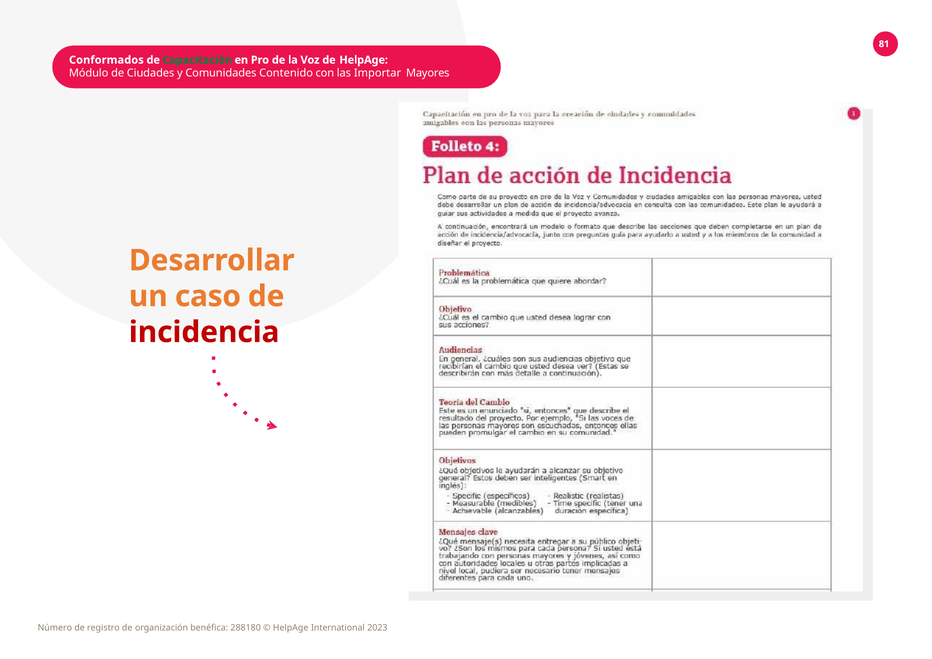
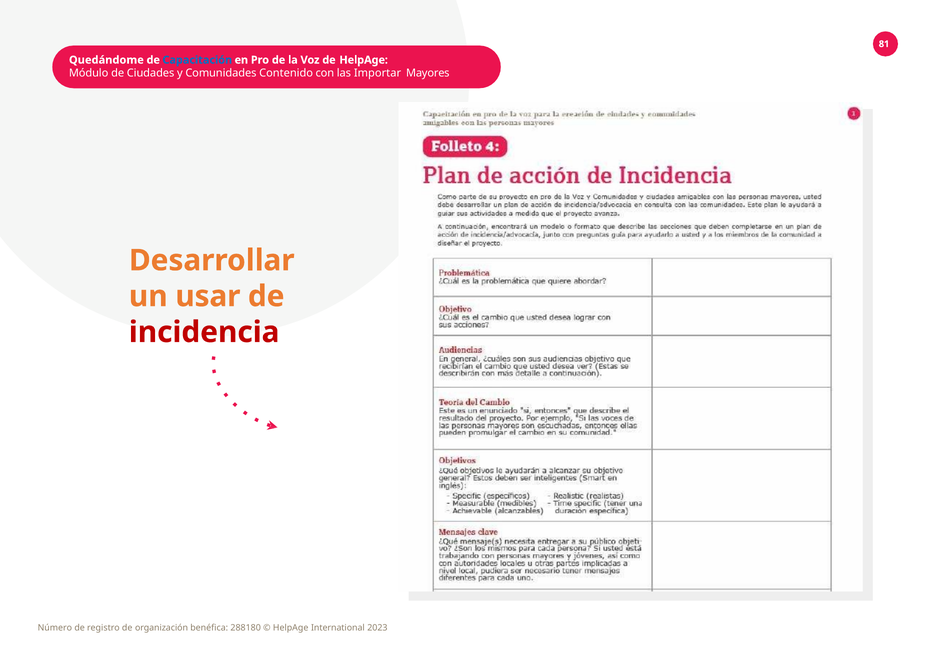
Conformados: Conformados -> Quedándome (106, 60)
Capacitación colour: green -> blue (197, 60)
caso: caso -> usar (208, 296)
